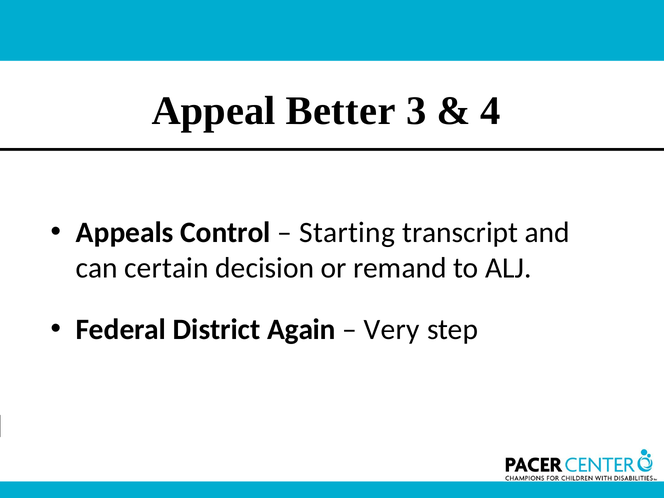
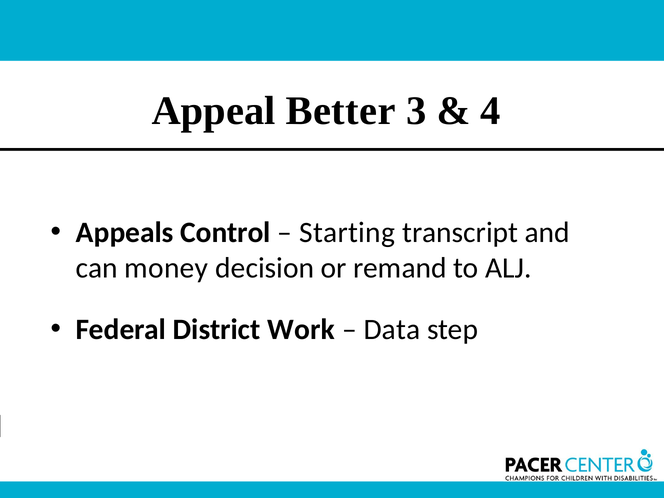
certain: certain -> money (166, 268)
Again: Again -> Work (301, 330)
Very: Very -> Data (392, 330)
